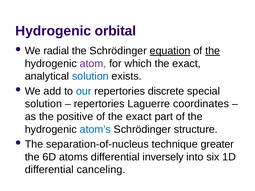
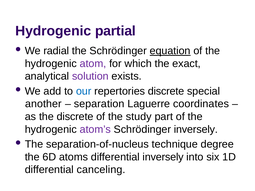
orbital: orbital -> partial (115, 31)
the underline: present -> none (213, 51)
solution colour: blue -> purple (90, 76)
solution: solution -> another (43, 104)
repertories: repertories -> separation (99, 104)
the positive: positive -> discrete (75, 117)
of the exact: exact -> study (139, 117)
atom’s colour: blue -> purple (95, 130)
Schrödinger structure: structure -> inversely (196, 130)
greater: greater -> degree (217, 144)
